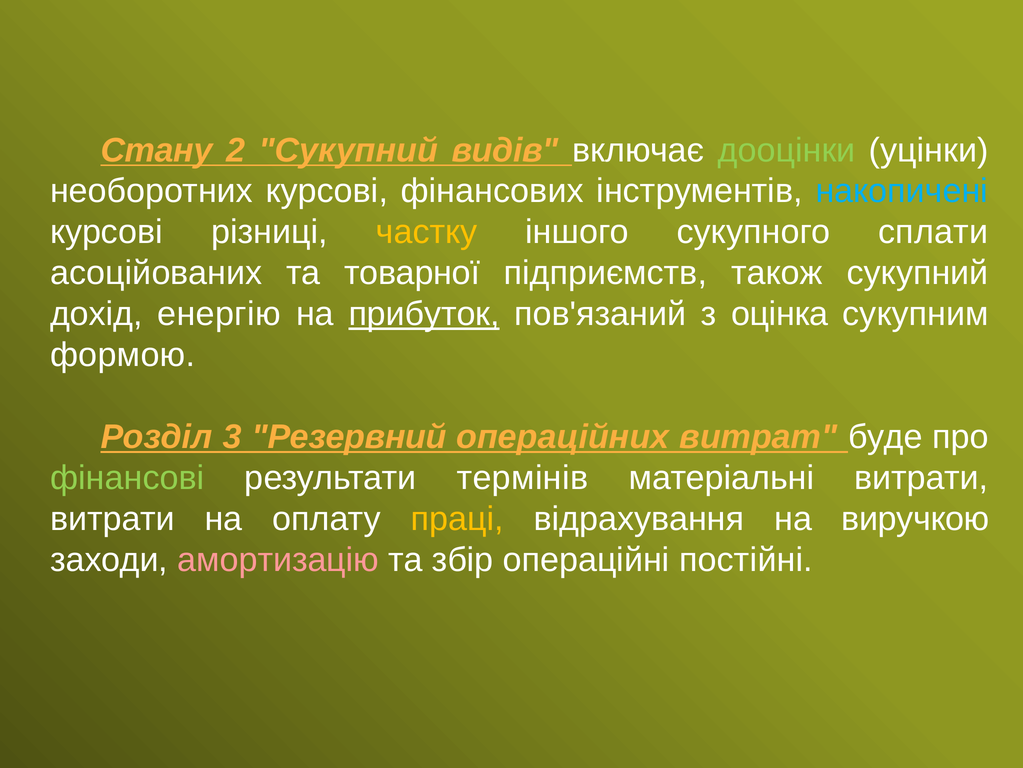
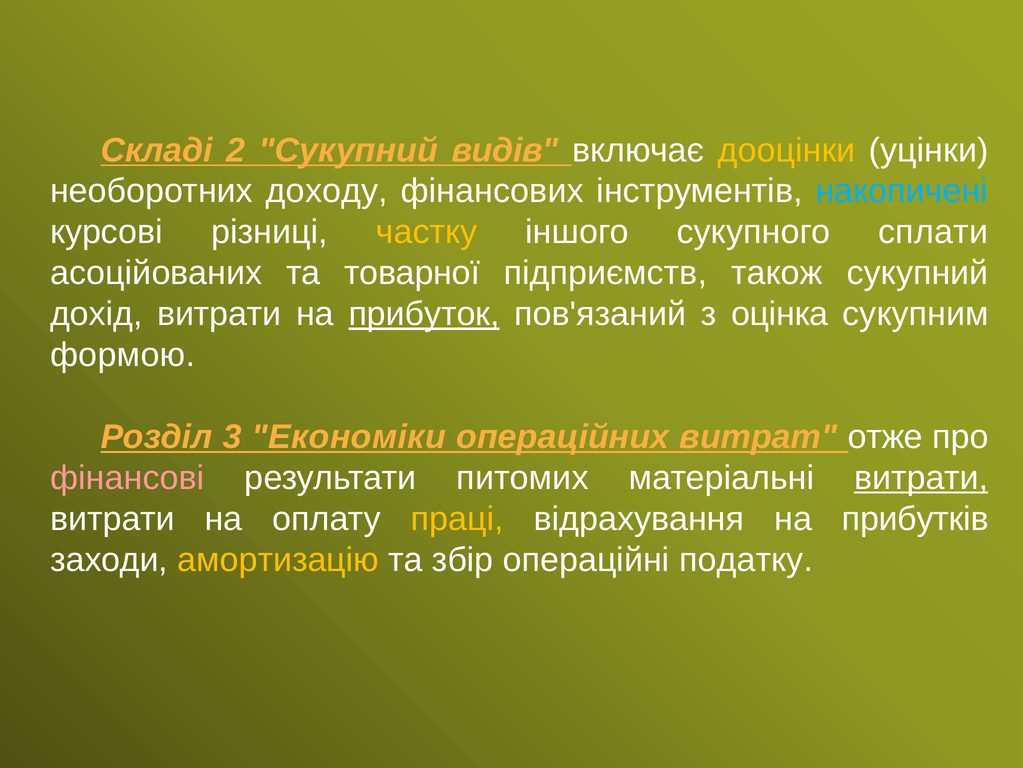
Стану: Стану -> Складі (157, 150)
дооцінки colour: light green -> yellow (787, 150)
необоротних курсові: курсові -> доходу (327, 191)
дохід енергію: енергію -> витрати (219, 314)
Резервний: Резервний -> Економіки (349, 437)
буде: буде -> отже (885, 437)
фінансові colour: light green -> pink (127, 477)
термінів: термінів -> питомих (523, 477)
витрати underline: none -> present (921, 477)
виручкою: виручкою -> прибутків (915, 518)
амортизацію colour: pink -> yellow (278, 559)
постійні: постійні -> податку (746, 559)
